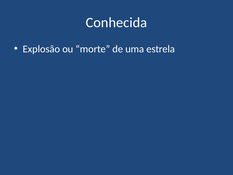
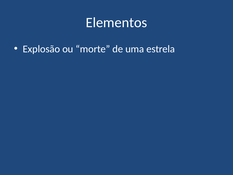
Conhecida: Conhecida -> Elementos (116, 23)
